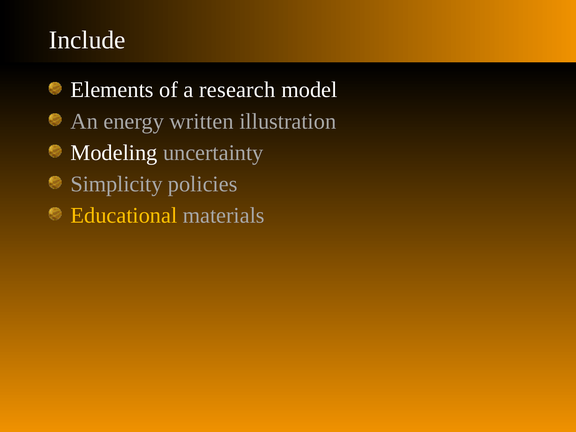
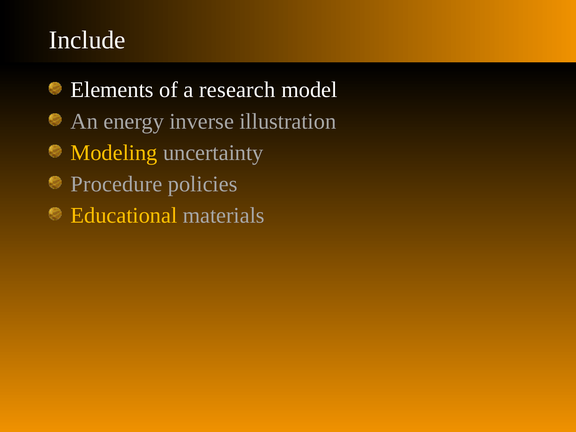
written: written -> inverse (202, 121)
Modeling colour: white -> yellow (114, 153)
Simplicity: Simplicity -> Procedure (116, 184)
